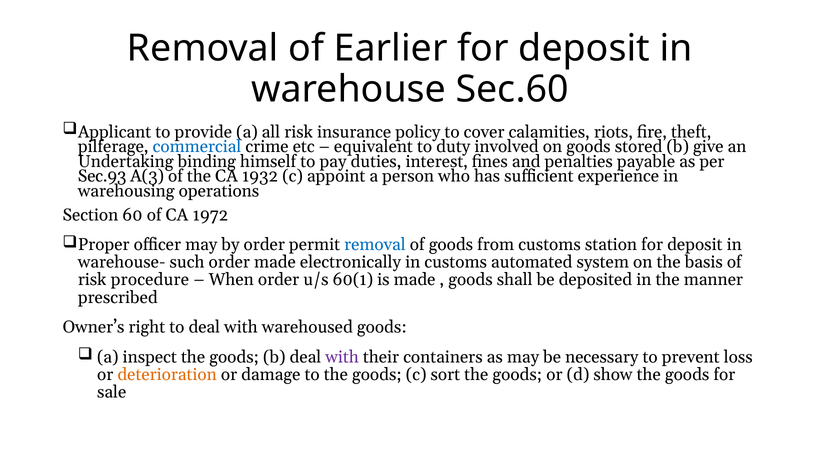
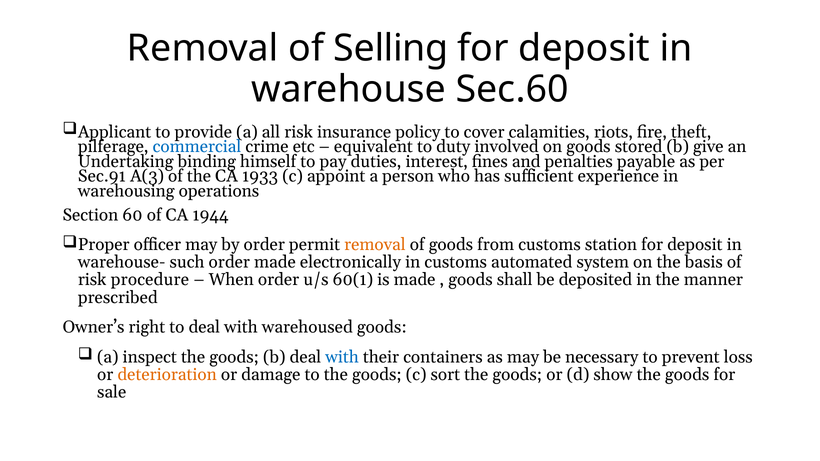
Earlier: Earlier -> Selling (391, 49)
Sec.93: Sec.93 -> Sec.91 (102, 176)
1932: 1932 -> 1933 (260, 176)
1972: 1972 -> 1944 (210, 215)
removal colour: blue -> orange (375, 245)
with colour: purple -> blue (342, 357)
